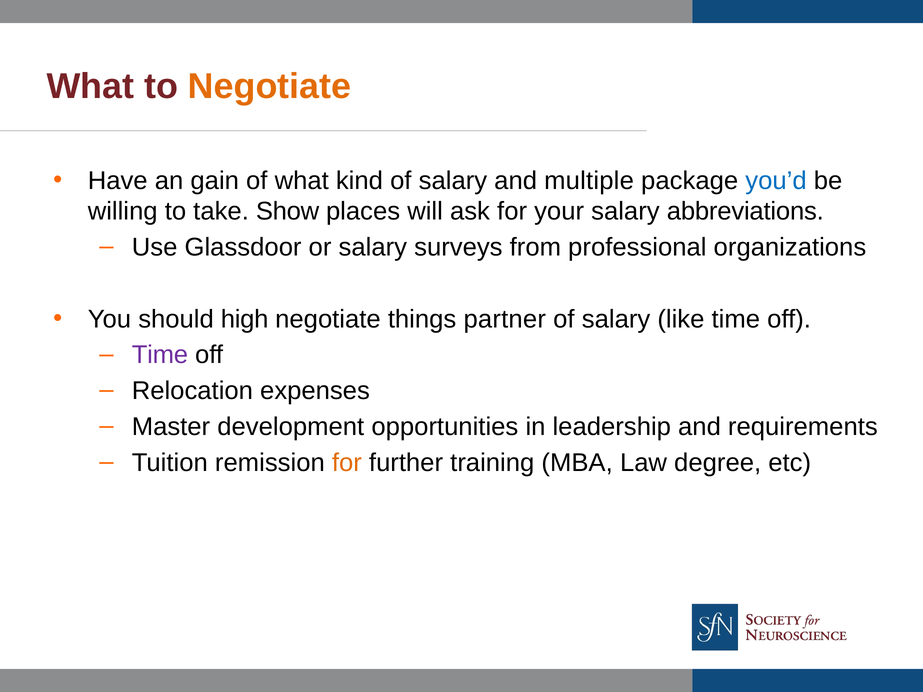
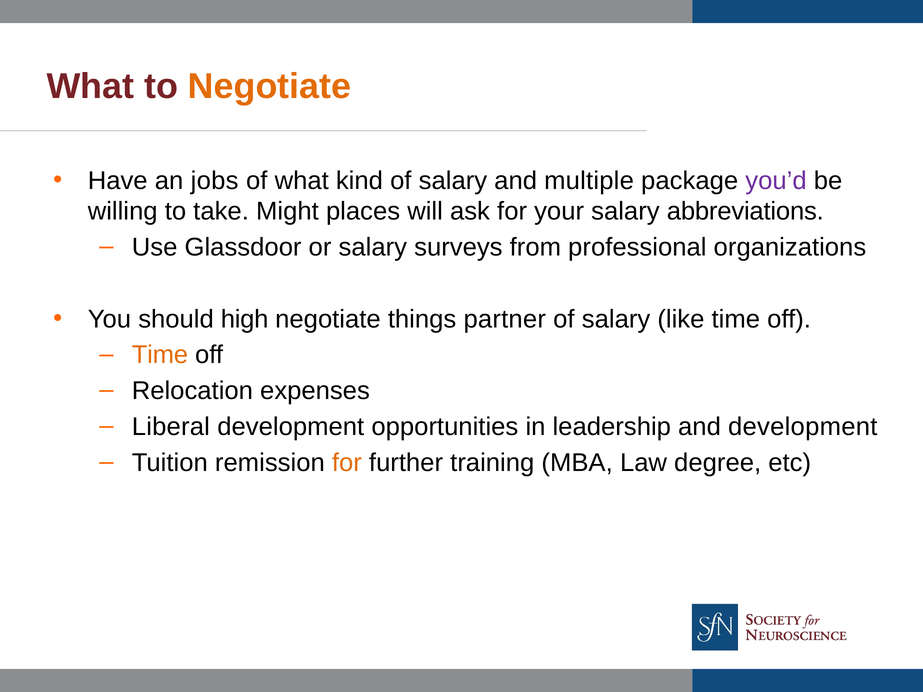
gain: gain -> jobs (215, 181)
you’d colour: blue -> purple (776, 181)
Show: Show -> Might (287, 212)
Time colour: purple -> orange (160, 355)
Master: Master -> Liberal (171, 427)
and requirements: requirements -> development (803, 427)
